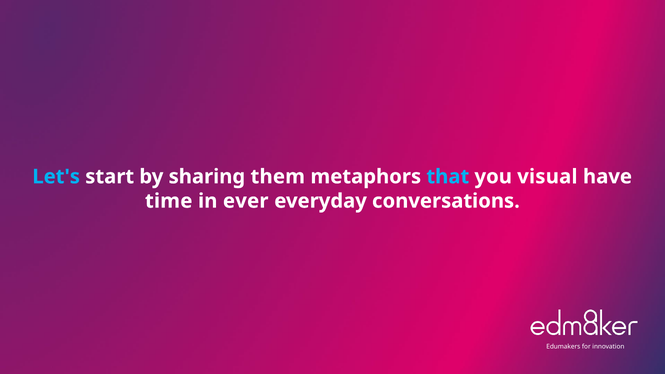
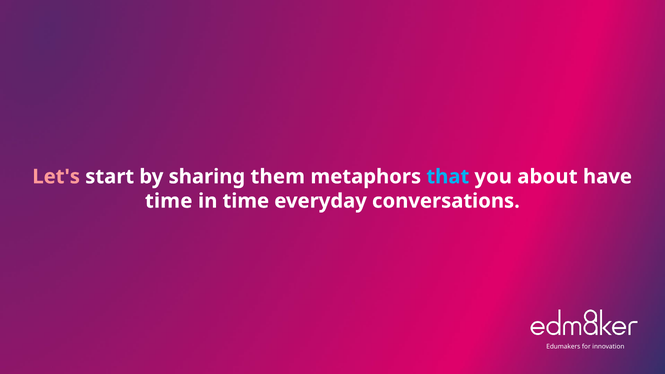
Let's colour: light blue -> pink (56, 177)
visual: visual -> about (547, 177)
in ever: ever -> time (246, 201)
